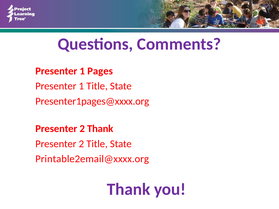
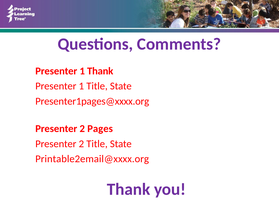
1 Pages: Pages -> Thank (100, 71)
2 Thank: Thank -> Pages (100, 129)
